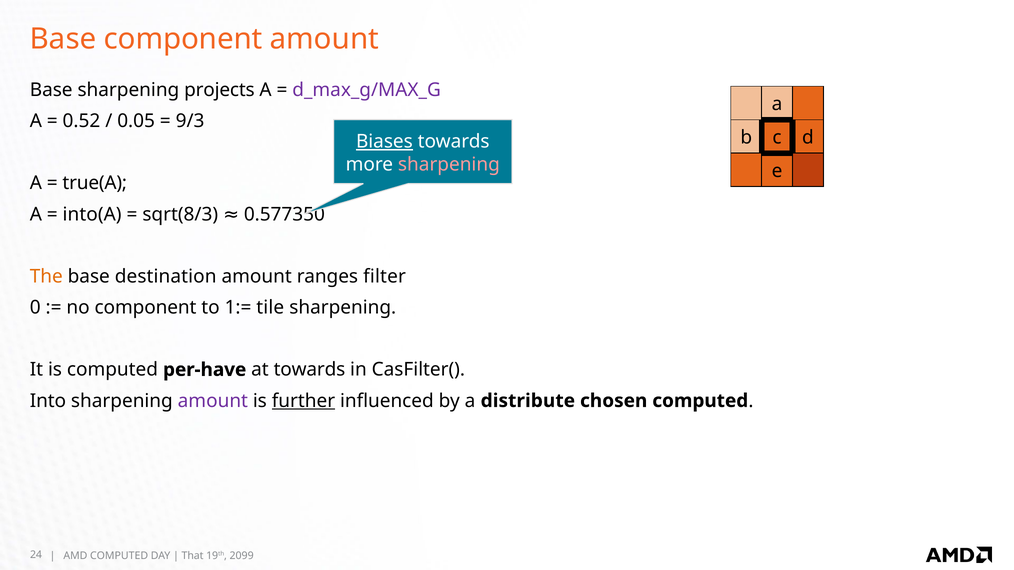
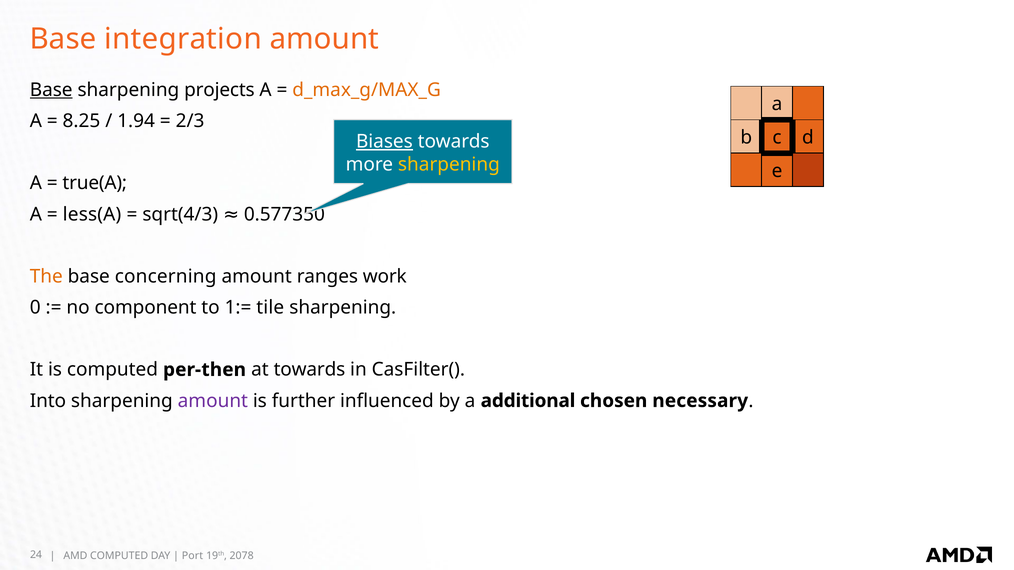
Base component: component -> integration (183, 39)
Base underline: none -> present (51, 90)
d_max_g/MAX_G colour: purple -> orange (367, 90)
0.52: 0.52 -> 8.25 (81, 121)
0.05: 0.05 -> 1.94 (136, 121)
9/3: 9/3 -> 2/3 (190, 121)
sharpening colour: pink -> yellow (449, 164)
into(A: into(A -> less(A (92, 214)
sqrt(8/3: sqrt(8/3 -> sqrt(4/3 (180, 214)
destination: destination -> concerning (166, 277)
filter: filter -> work (385, 277)
per-have: per-have -> per-then (205, 370)
further underline: present -> none (303, 401)
distribute: distribute -> additional (528, 401)
chosen computed: computed -> necessary (700, 401)
That: That -> Port (192, 556)
2099: 2099 -> 2078 (242, 556)
